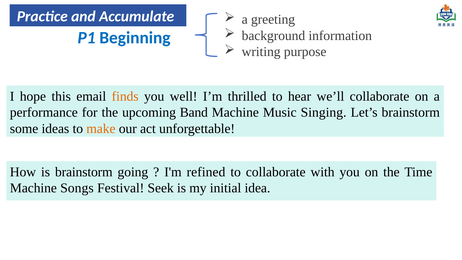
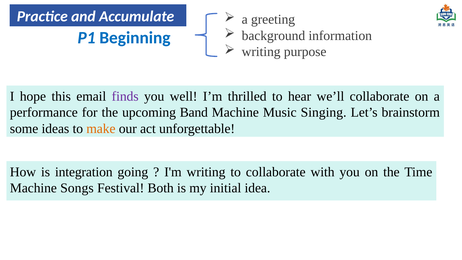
finds colour: orange -> purple (125, 96)
is brainstorm: brainstorm -> integration (84, 172)
I'm refined: refined -> writing (206, 172)
Seek: Seek -> Both (161, 188)
